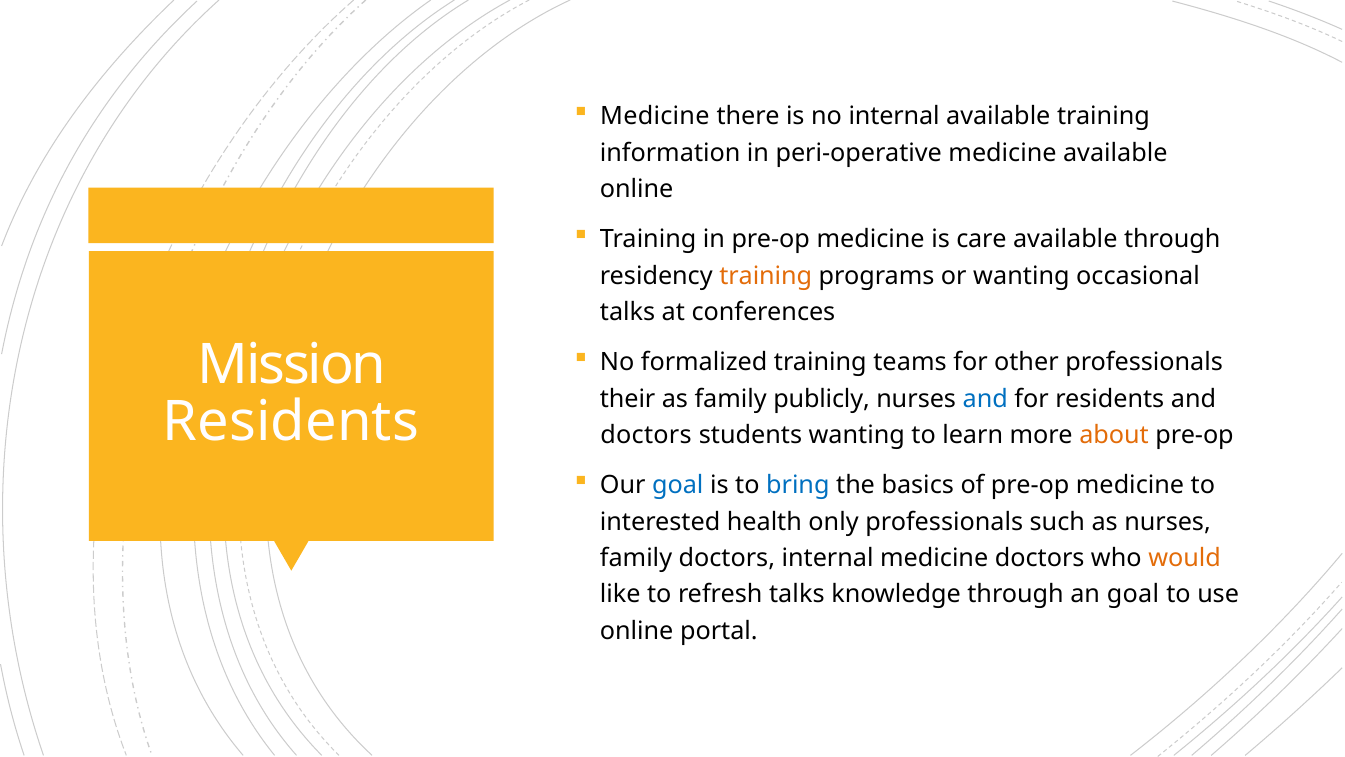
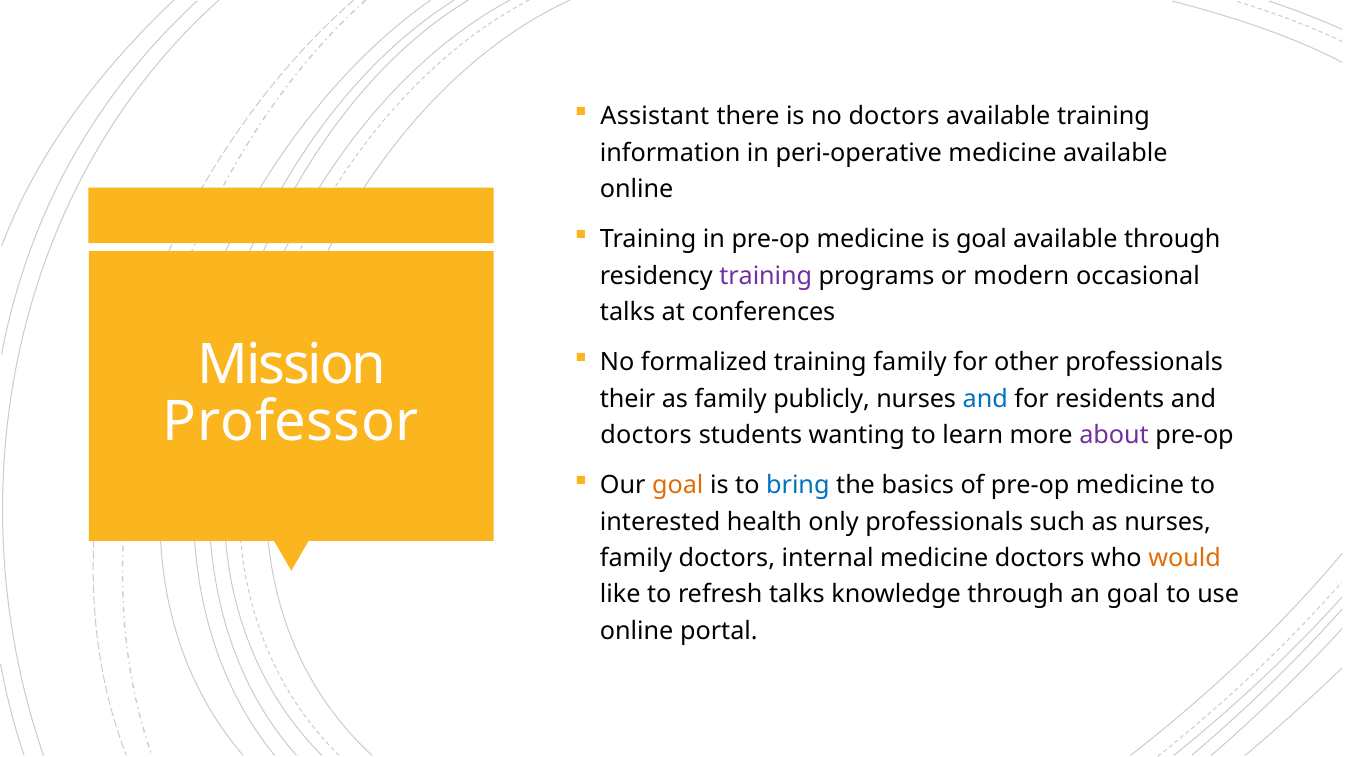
Medicine: Medicine -> Assistant (655, 117)
no internal: internal -> doctors (894, 117)
is care: care -> goal (982, 239)
training colour: orange -> purple (766, 276)
or wanting: wanting -> modern (1021, 276)
training teams: teams -> family (910, 362)
Residents: Residents -> Professor (291, 422)
about colour: orange -> purple (1114, 435)
goal colour: blue -> orange (678, 485)
